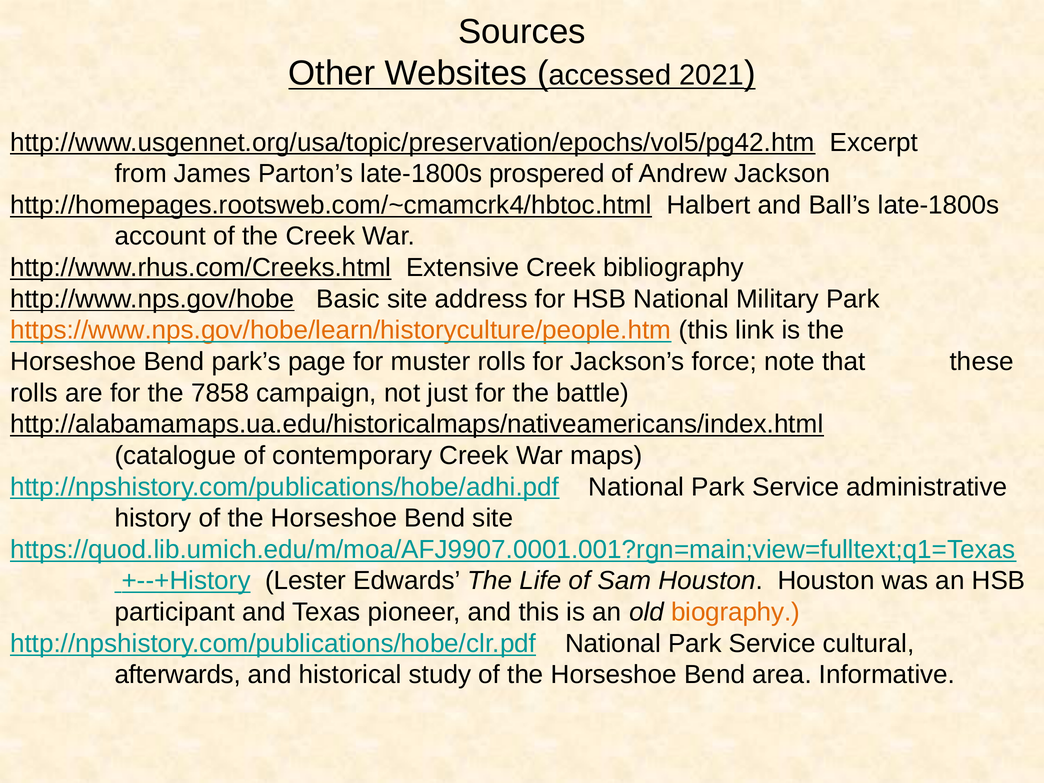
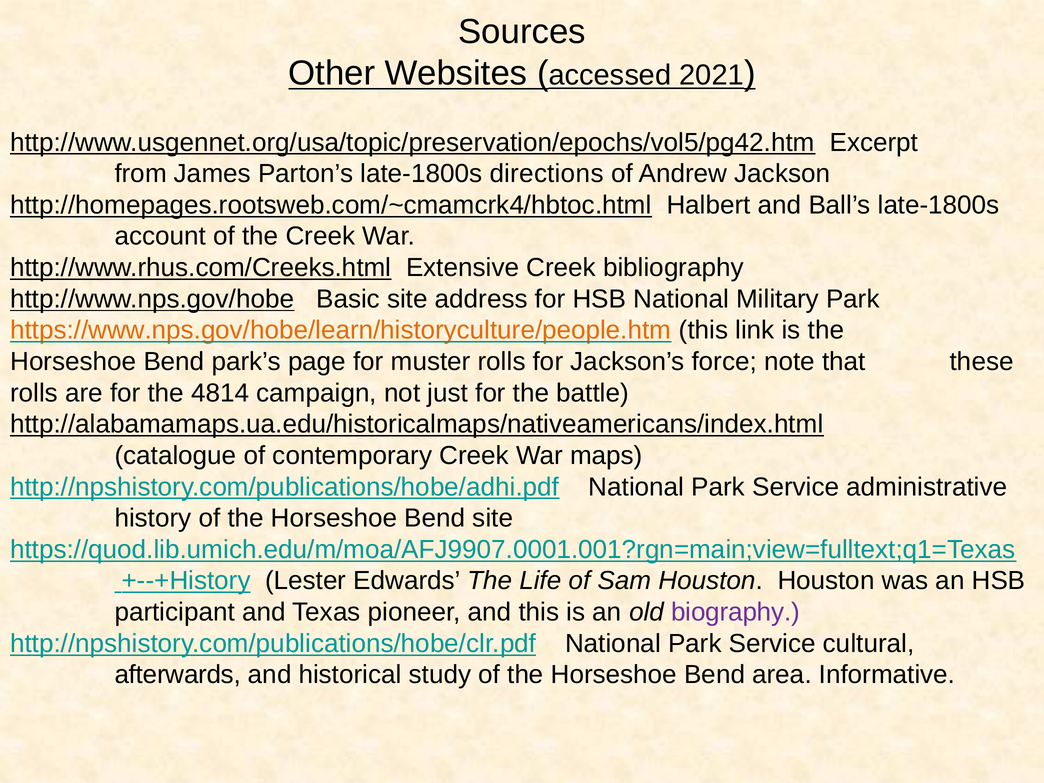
prospered: prospered -> directions (547, 174)
7858: 7858 -> 4814 (220, 393)
biography colour: orange -> purple (736, 612)
